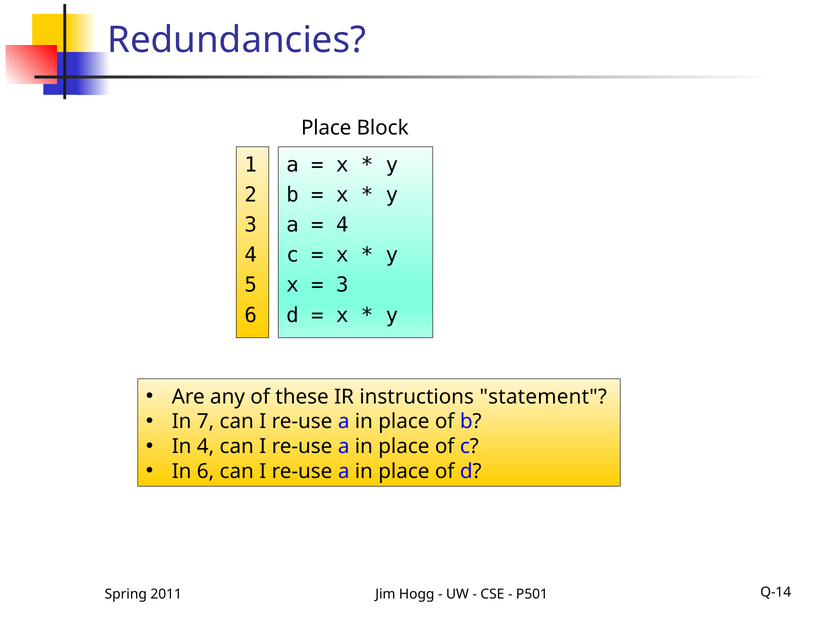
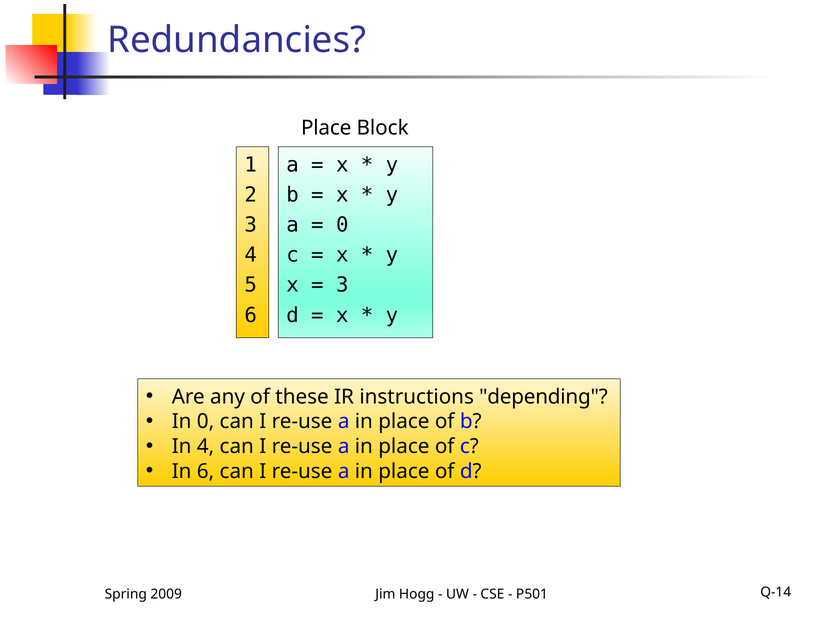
4: 4 -> 0 (342, 225)
statement: statement -> depending (543, 397)
In 7: 7 -> 0 (206, 422)
2011: 2011 -> 2009 (166, 595)
